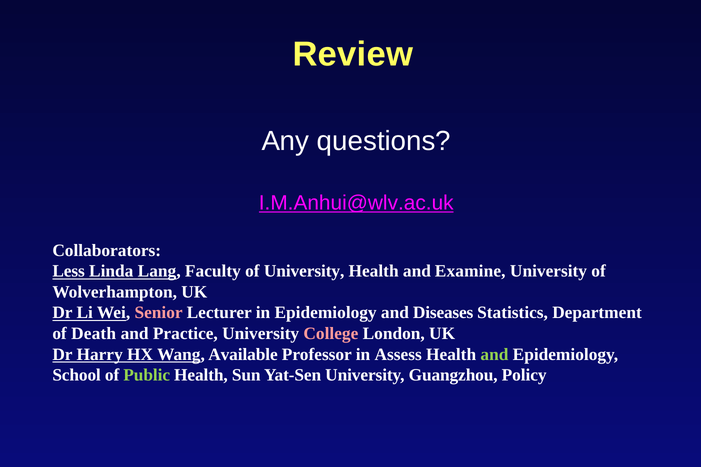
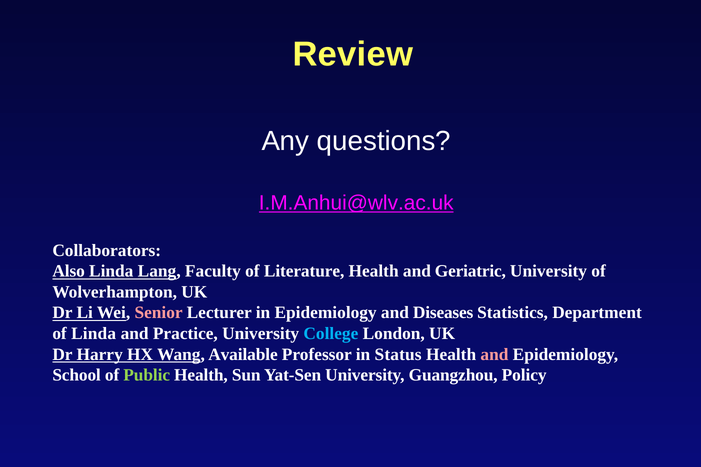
Less: Less -> Also (69, 271)
of University: University -> Literature (304, 271)
Examine: Examine -> Geriatric (470, 271)
of Death: Death -> Linda (94, 334)
College colour: pink -> light blue (331, 334)
Assess: Assess -> Status (398, 355)
and colour: light green -> pink (494, 355)
